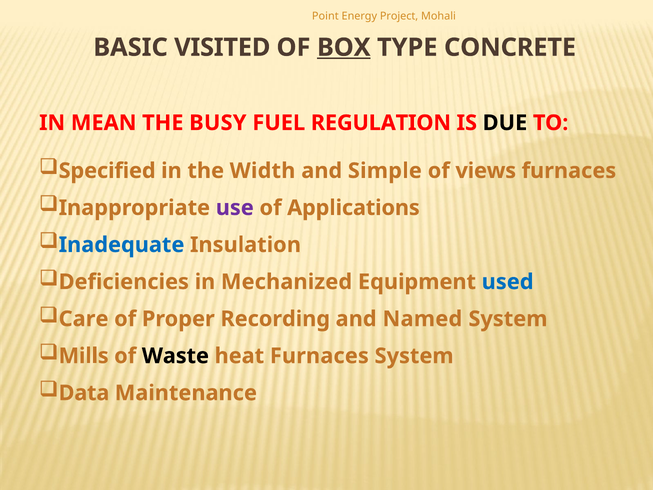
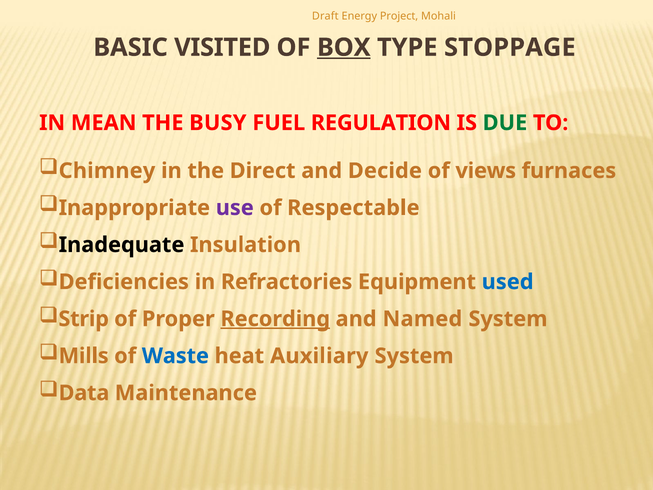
Point: Point -> Draft (325, 16)
CONCRETE: CONCRETE -> STOPPAGE (510, 47)
DUE colour: black -> green (505, 123)
Specified: Specified -> Chimney (107, 171)
Width: Width -> Direct (263, 171)
Simple: Simple -> Decide (385, 171)
Applications: Applications -> Respectable (353, 208)
Inadequate colour: blue -> black (122, 245)
Mechanized: Mechanized -> Refractories (287, 282)
Care: Care -> Strip (84, 319)
Recording underline: none -> present (275, 319)
Waste colour: black -> blue (175, 356)
heat Furnaces: Furnaces -> Auxiliary (319, 356)
